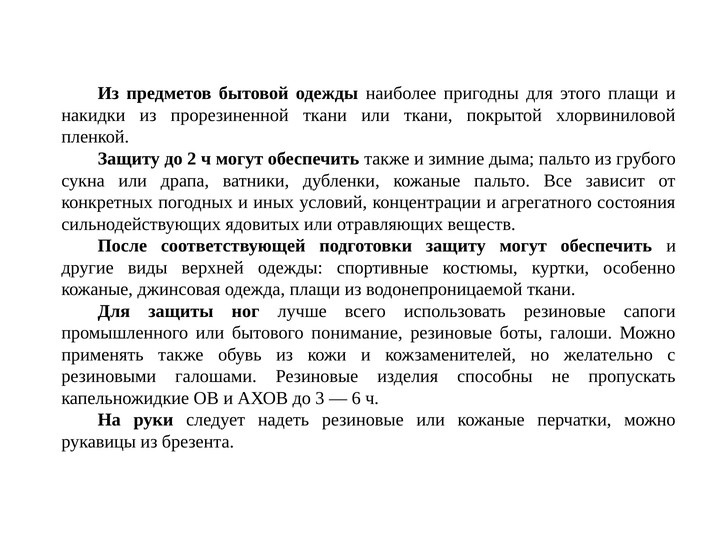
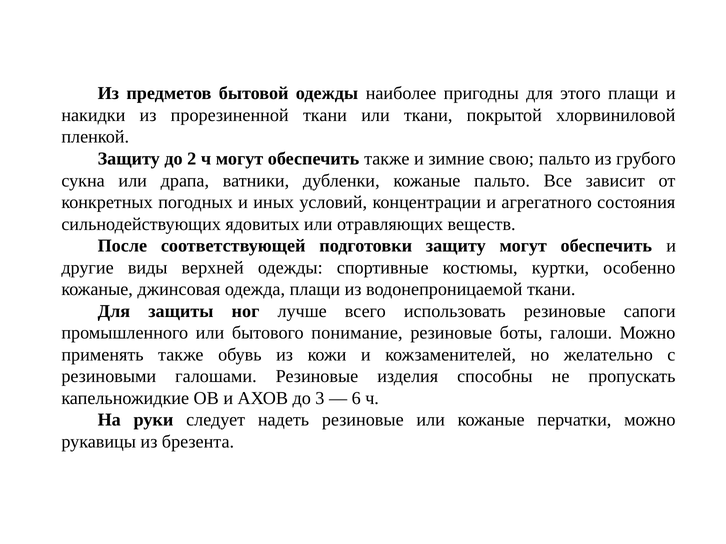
дыма: дыма -> свою (511, 159)
